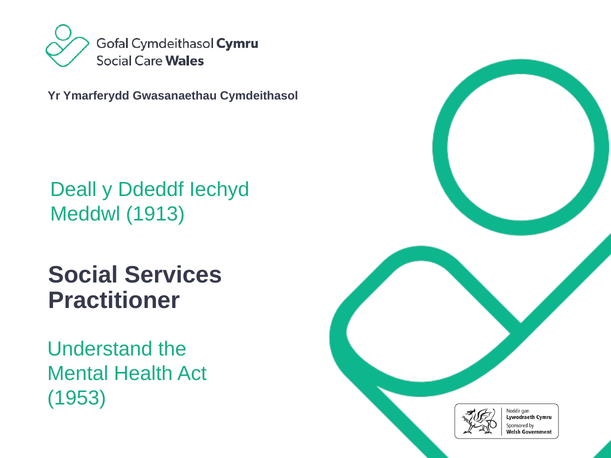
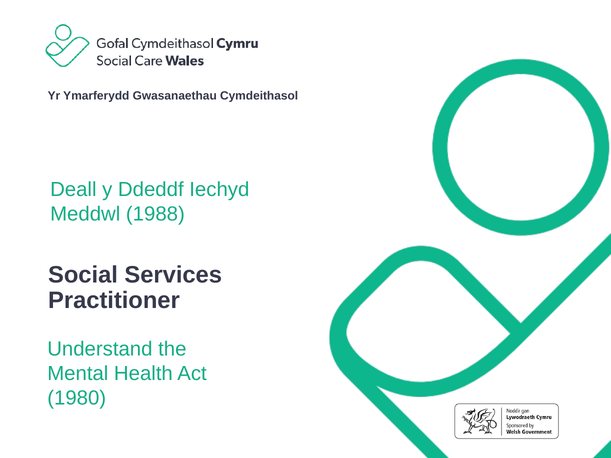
1913: 1913 -> 1988 (155, 214)
1953: 1953 -> 1980 (77, 398)
